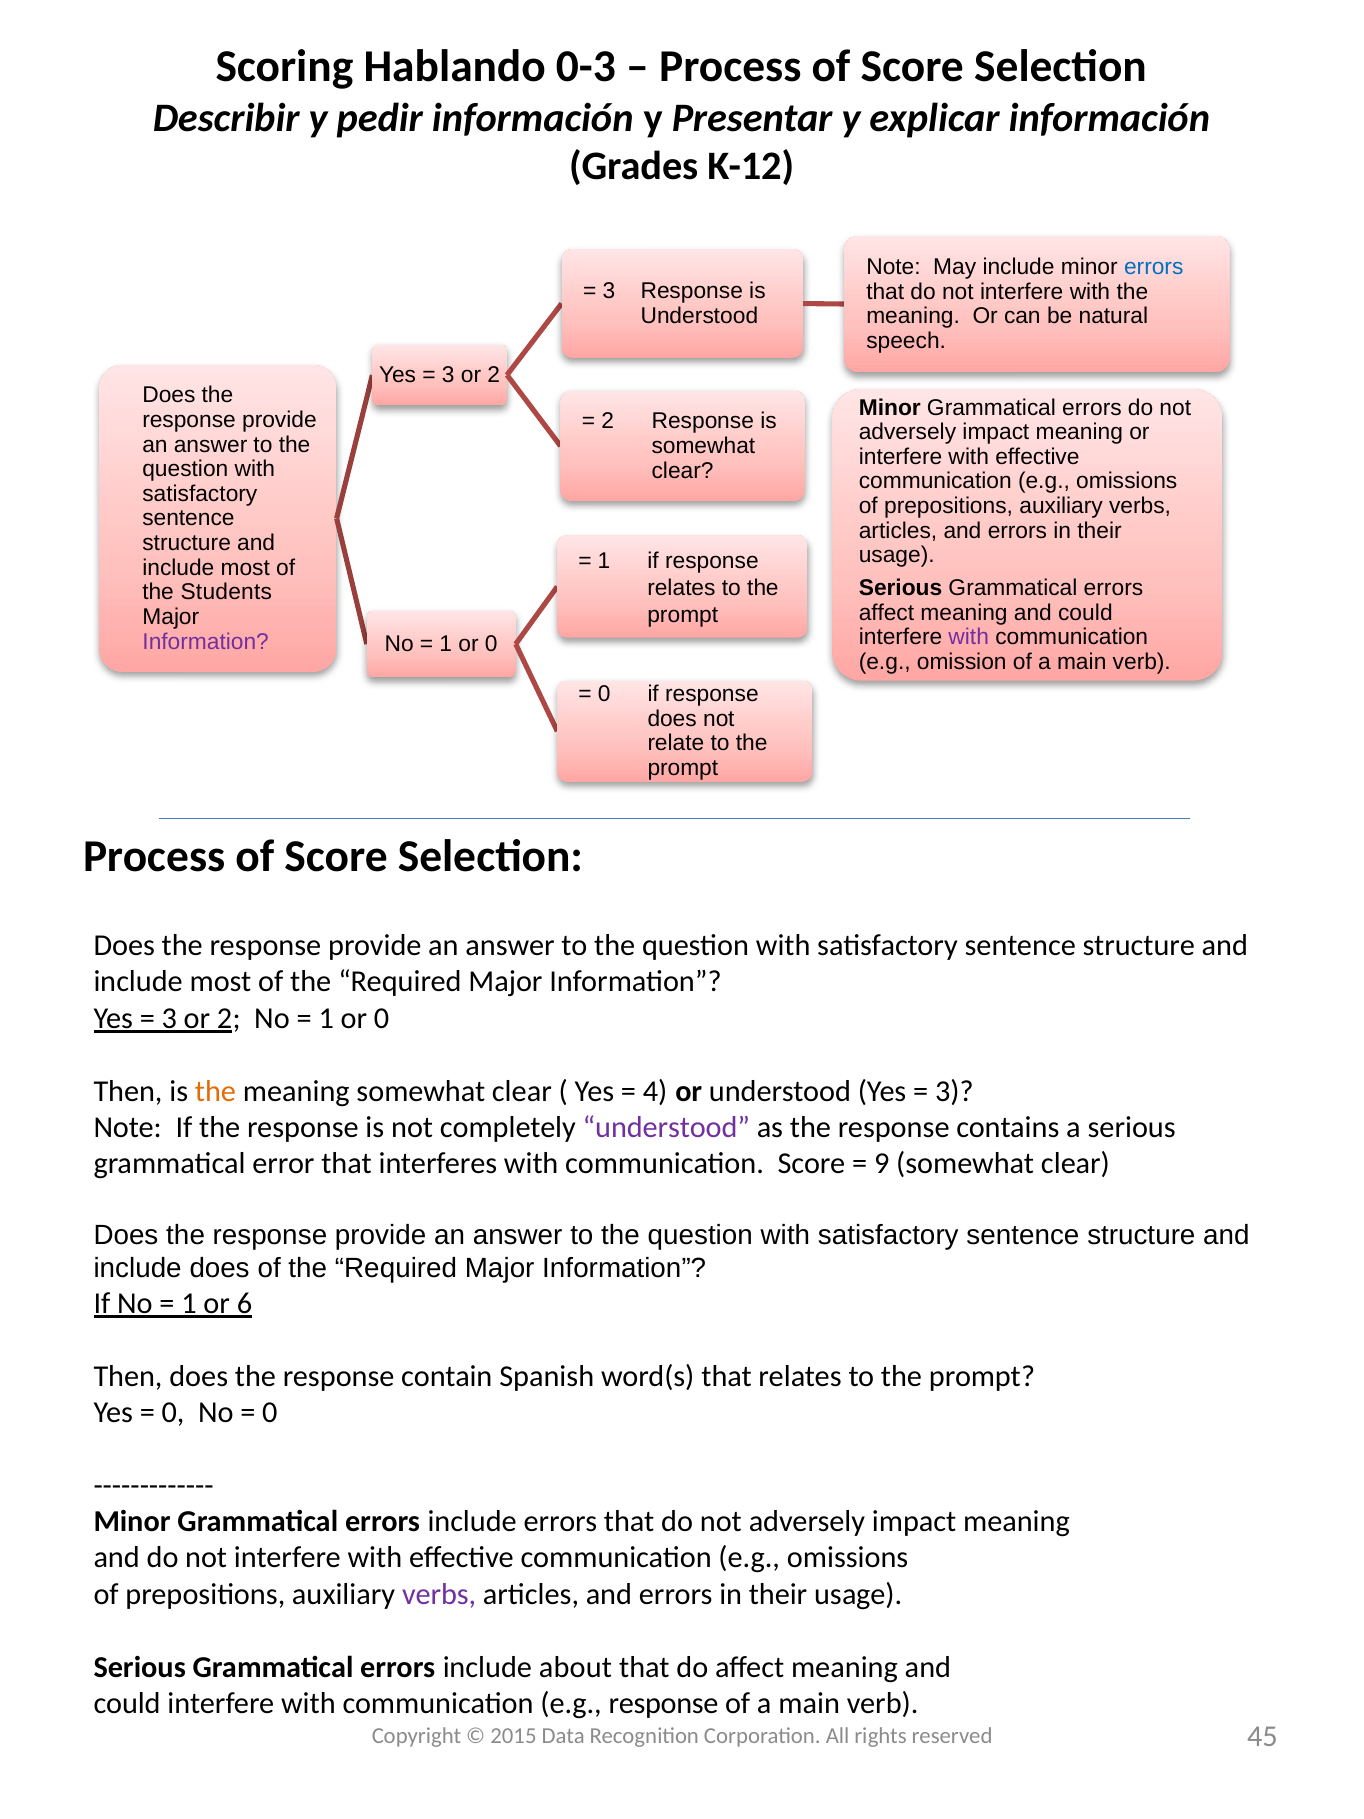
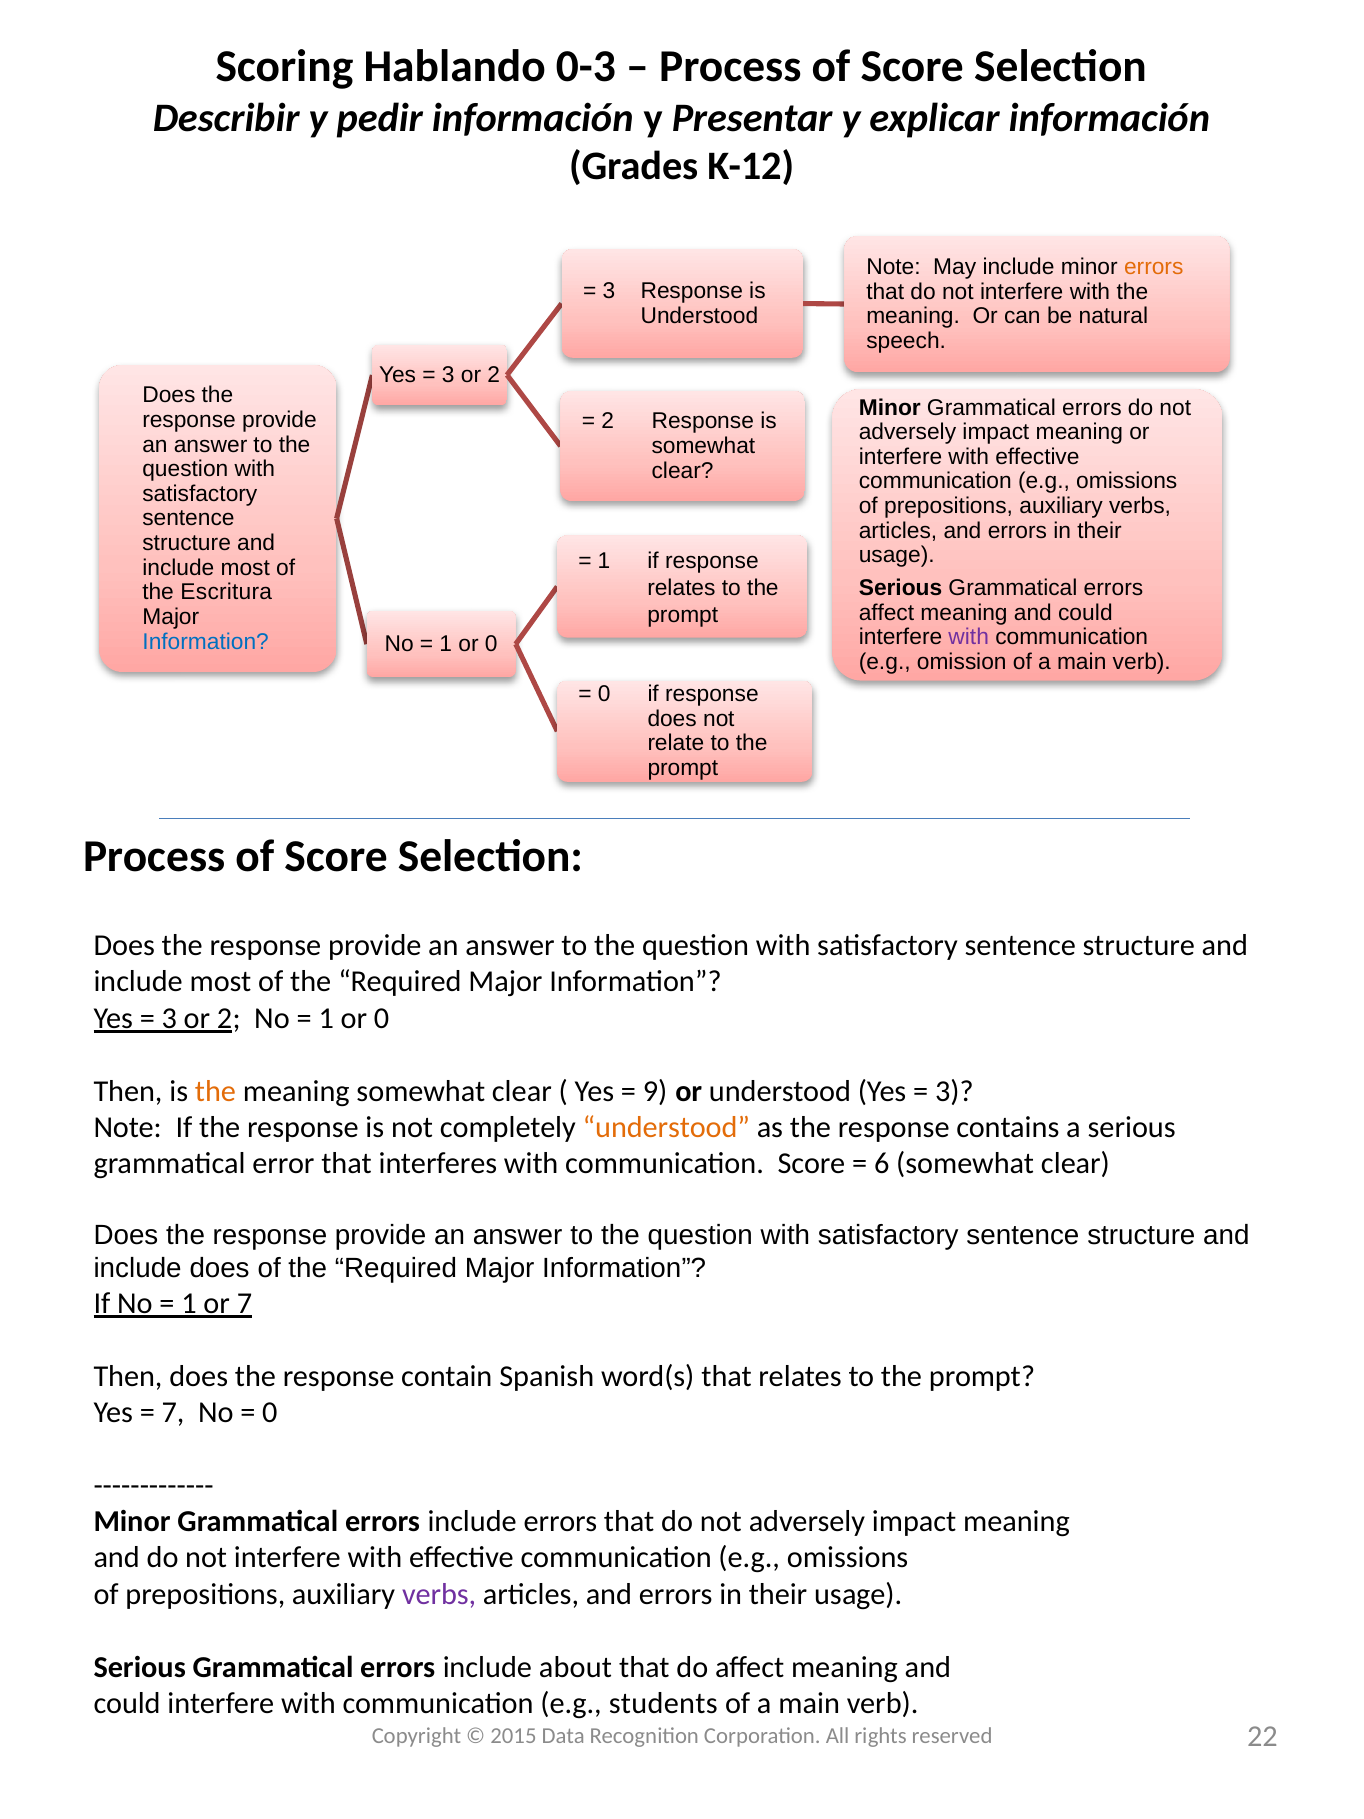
errors colour: blue -> orange (1154, 267)
Students: Students -> Escritura (226, 592)
Information colour: purple -> blue (206, 641)
4: 4 -> 9 (655, 1091)
understood colour: purple -> orange (666, 1127)
9: 9 -> 6 (882, 1164)
or 6: 6 -> 7 (245, 1303)
0: 0 -> 7 (173, 1412)
e.g response: response -> students (663, 1703)
45: 45 -> 22 (1262, 1736)
